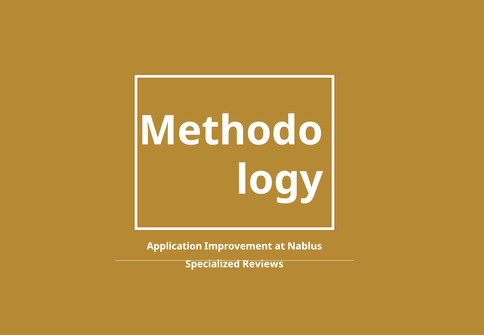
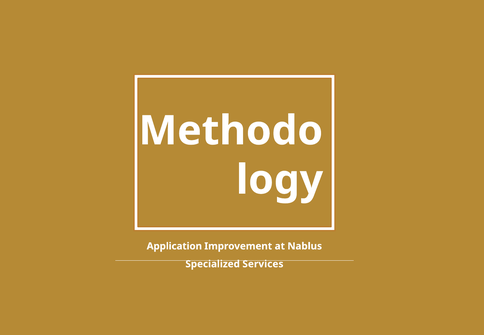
Reviews: Reviews -> Services (263, 264)
